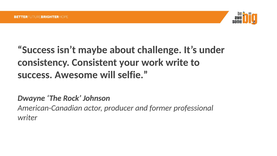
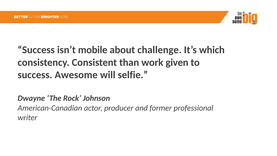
maybe: maybe -> mobile (93, 50)
under: under -> which (212, 50)
your: your -> than (129, 62)
write: write -> given (177, 62)
